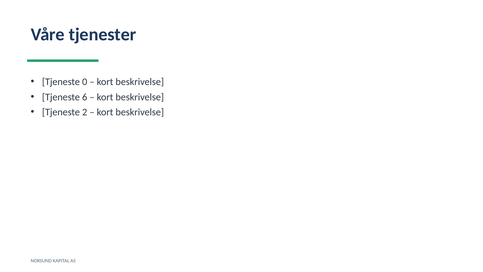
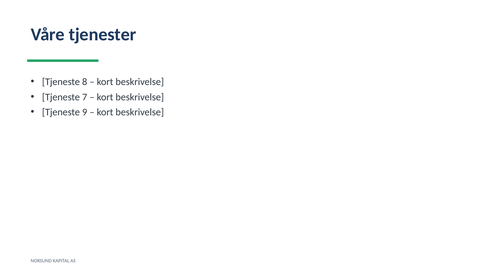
0: 0 -> 8 (85, 82)
6: 6 -> 7 (85, 97)
2: 2 -> 9 (85, 112)
